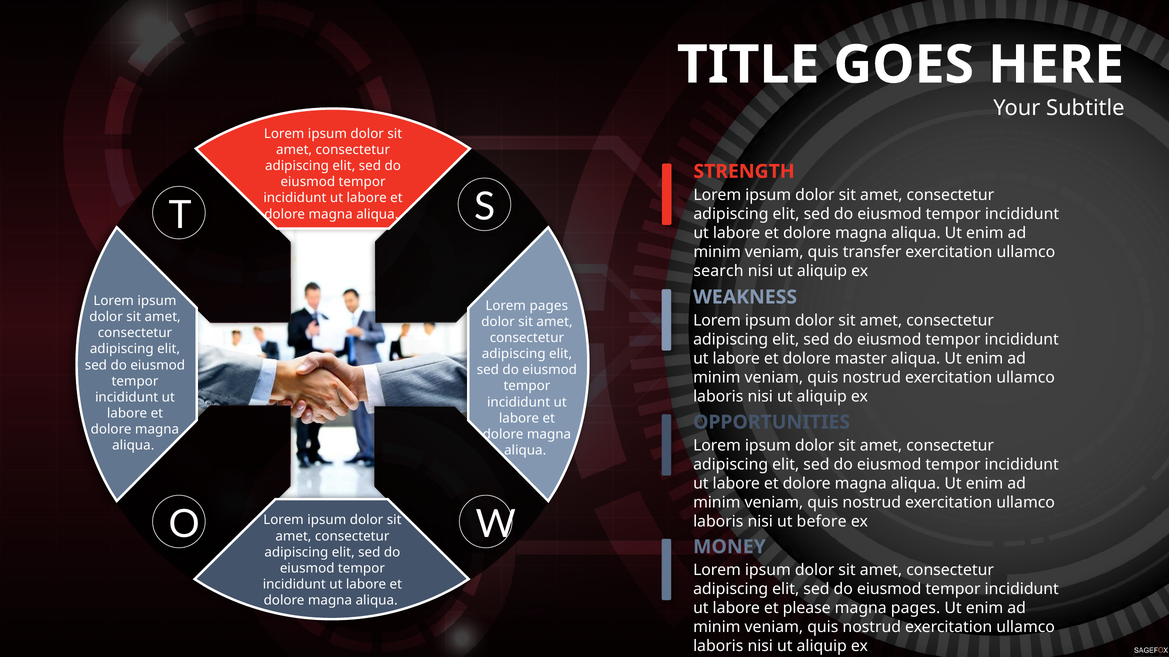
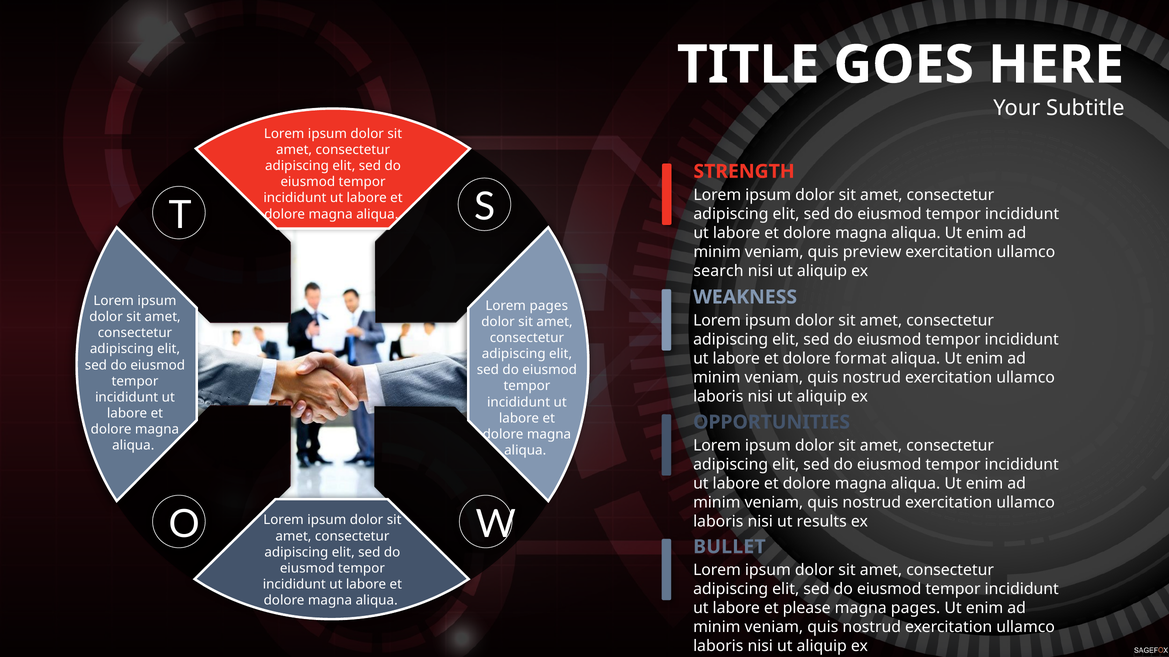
transfer: transfer -> preview (872, 252)
master: master -> format (861, 359)
before: before -> results (822, 522)
MONEY: MONEY -> BULLET (729, 547)
